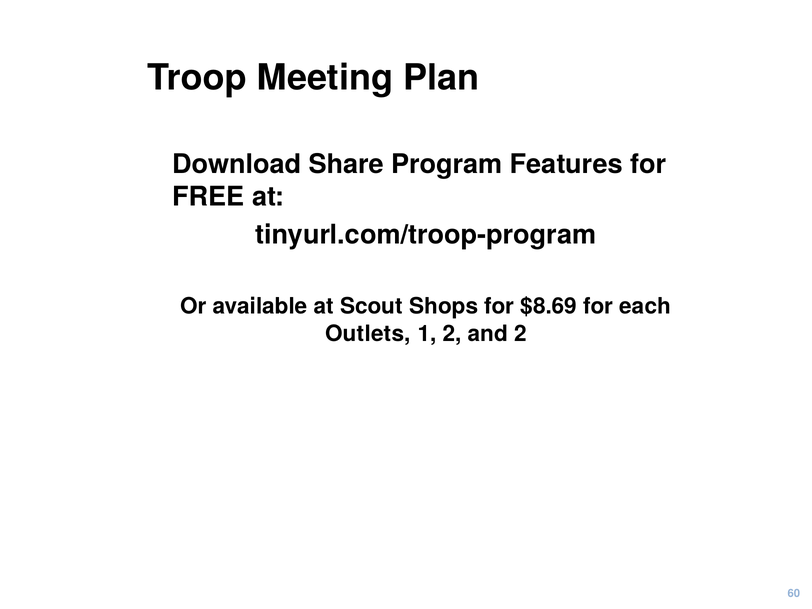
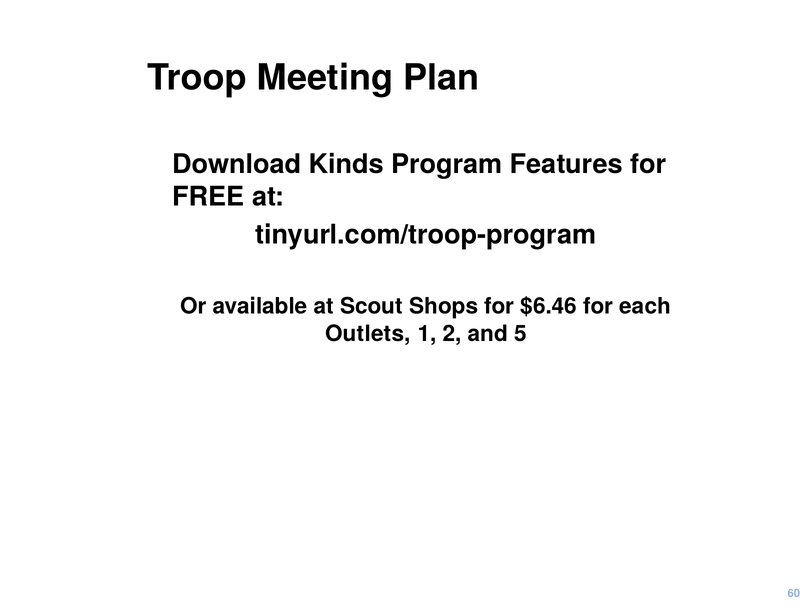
Share: Share -> Kinds (346, 164)
$8.69: $8.69 -> $6.46 (549, 307)
and 2: 2 -> 5 (521, 334)
